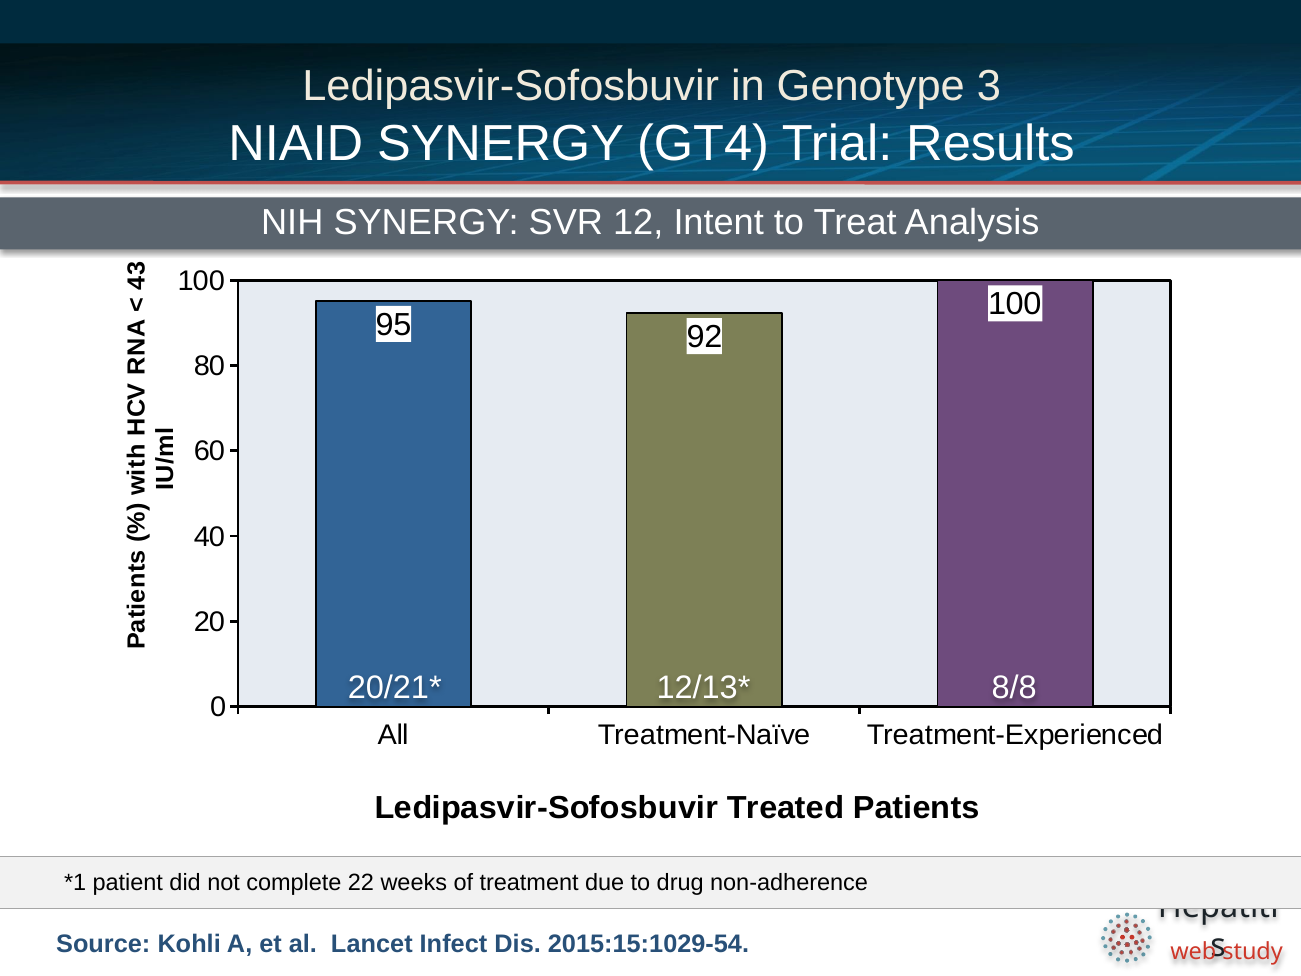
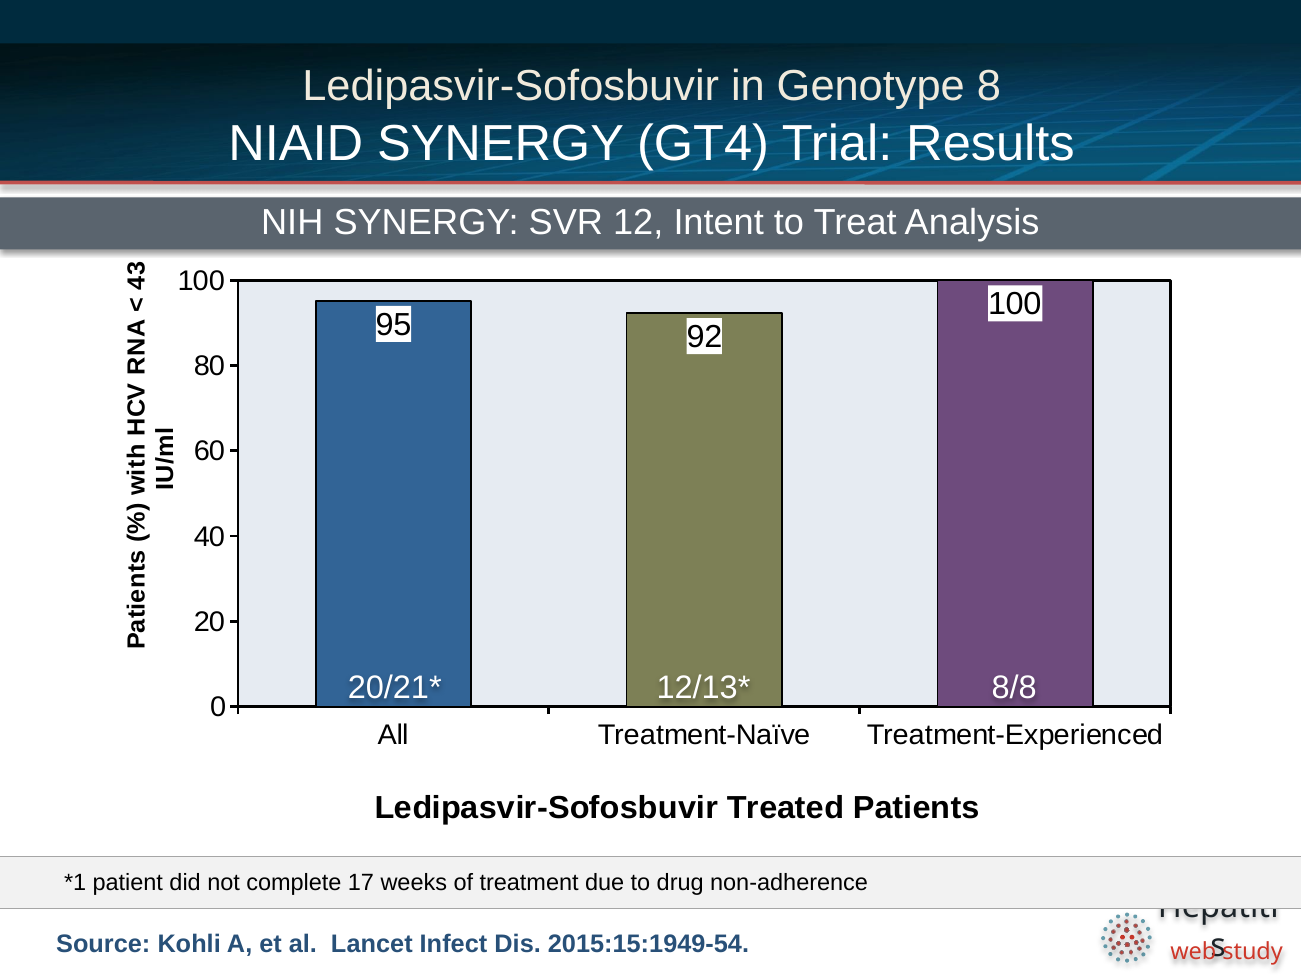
Genotype 3: 3 -> 8 (989, 87)
22: 22 -> 17 (361, 883)
2015:15:1029-54: 2015:15:1029-54 -> 2015:15:1949-54 (648, 944)
